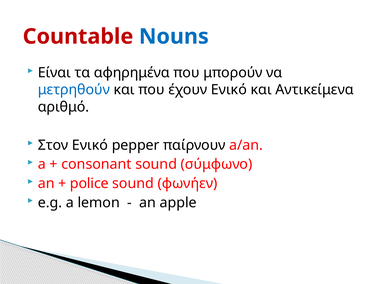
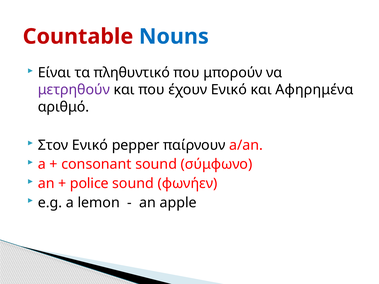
αφηρημένα: αφηρημένα -> πληθυντικό (132, 73)
μετρηθούν colour: blue -> purple (74, 90)
Αντικείμενα: Αντικείμενα -> Αφηρημένα (314, 90)
